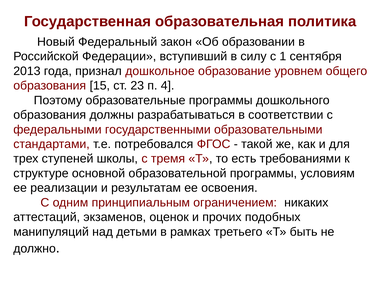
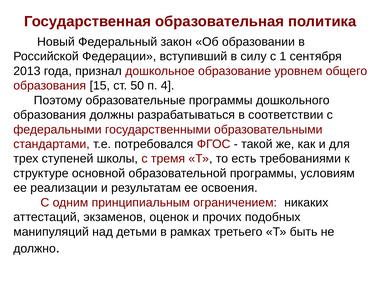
23: 23 -> 50 (137, 86)
